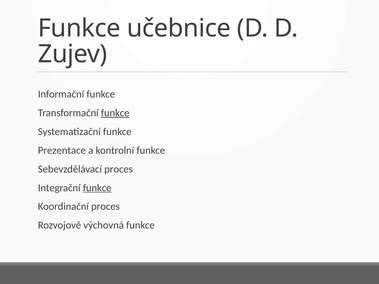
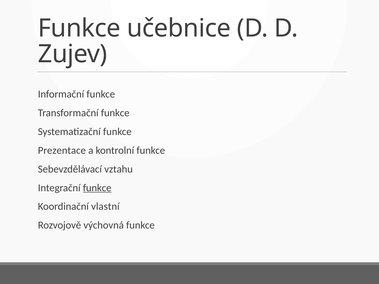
funkce underline: present -> none (115, 113)
Sebevzdělávací proces: proces -> vztahu (119, 169)
Koordinační proces: proces -> vlastní (105, 207)
